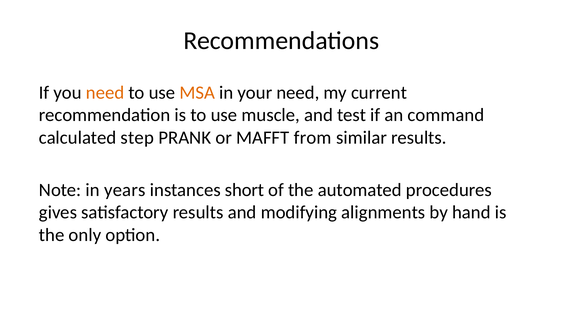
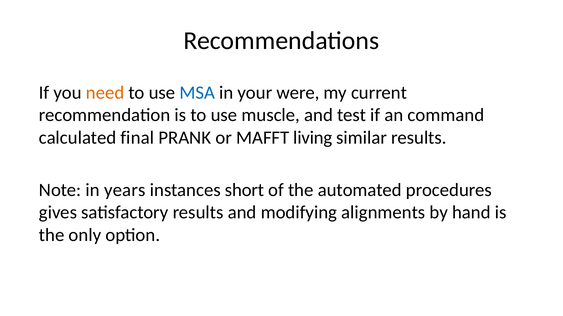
MSA colour: orange -> blue (197, 93)
your need: need -> were (298, 93)
step: step -> final (137, 138)
from: from -> living (313, 138)
